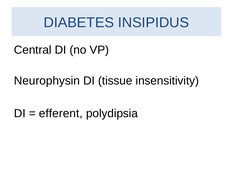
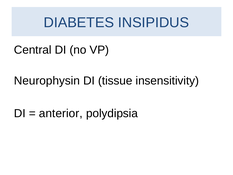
efferent: efferent -> anterior (61, 113)
